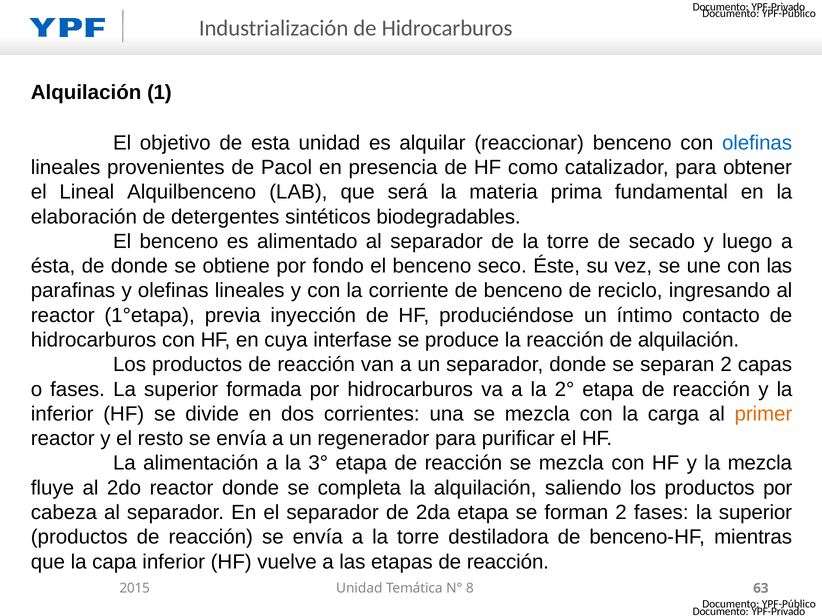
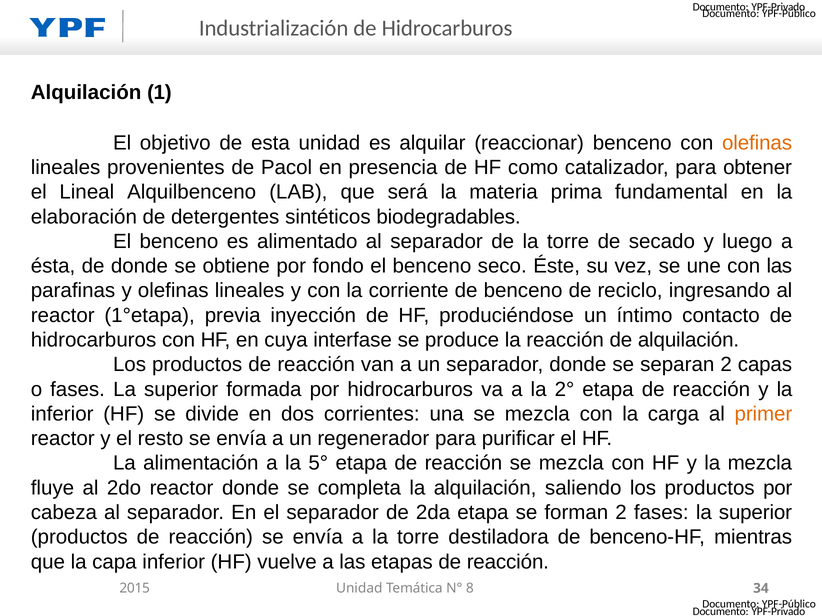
olefinas colour: blue -> orange (757, 143)
3°: 3° -> 5° (318, 464)
63: 63 -> 34 (761, 589)
